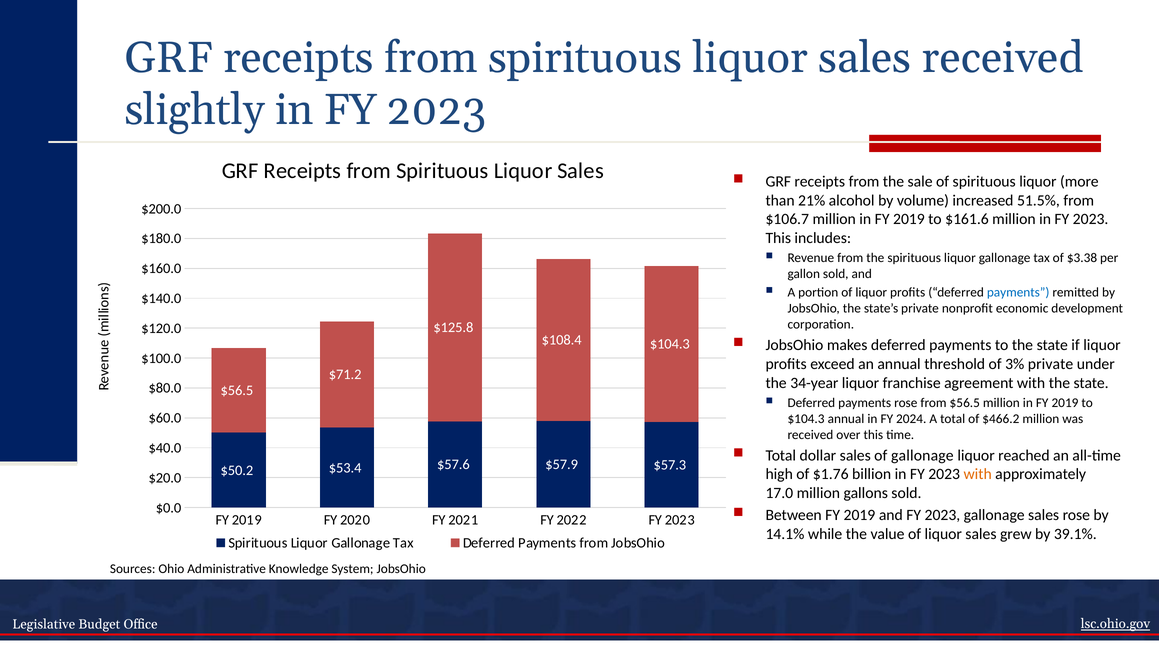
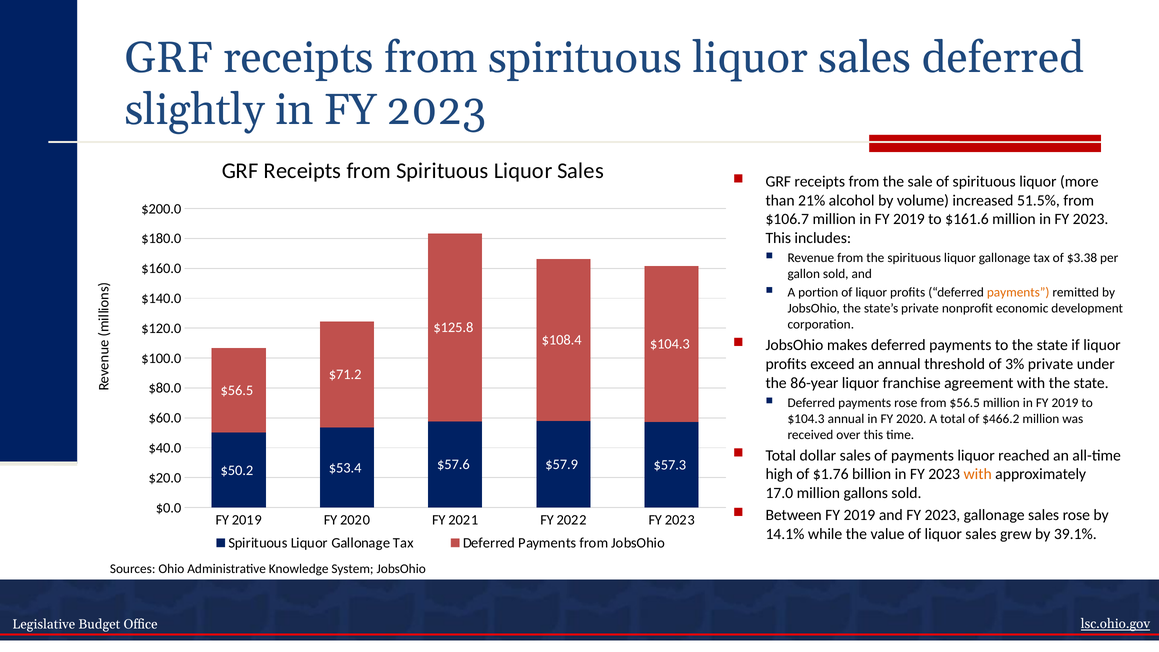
sales received: received -> deferred (1003, 58)
payments colour: blue -> orange (1018, 292)
34-year: 34-year -> 86-year (814, 383)
in FY 2024: 2024 -> 2020 (911, 419)
of gallonage: gallonage -> payments (922, 455)
